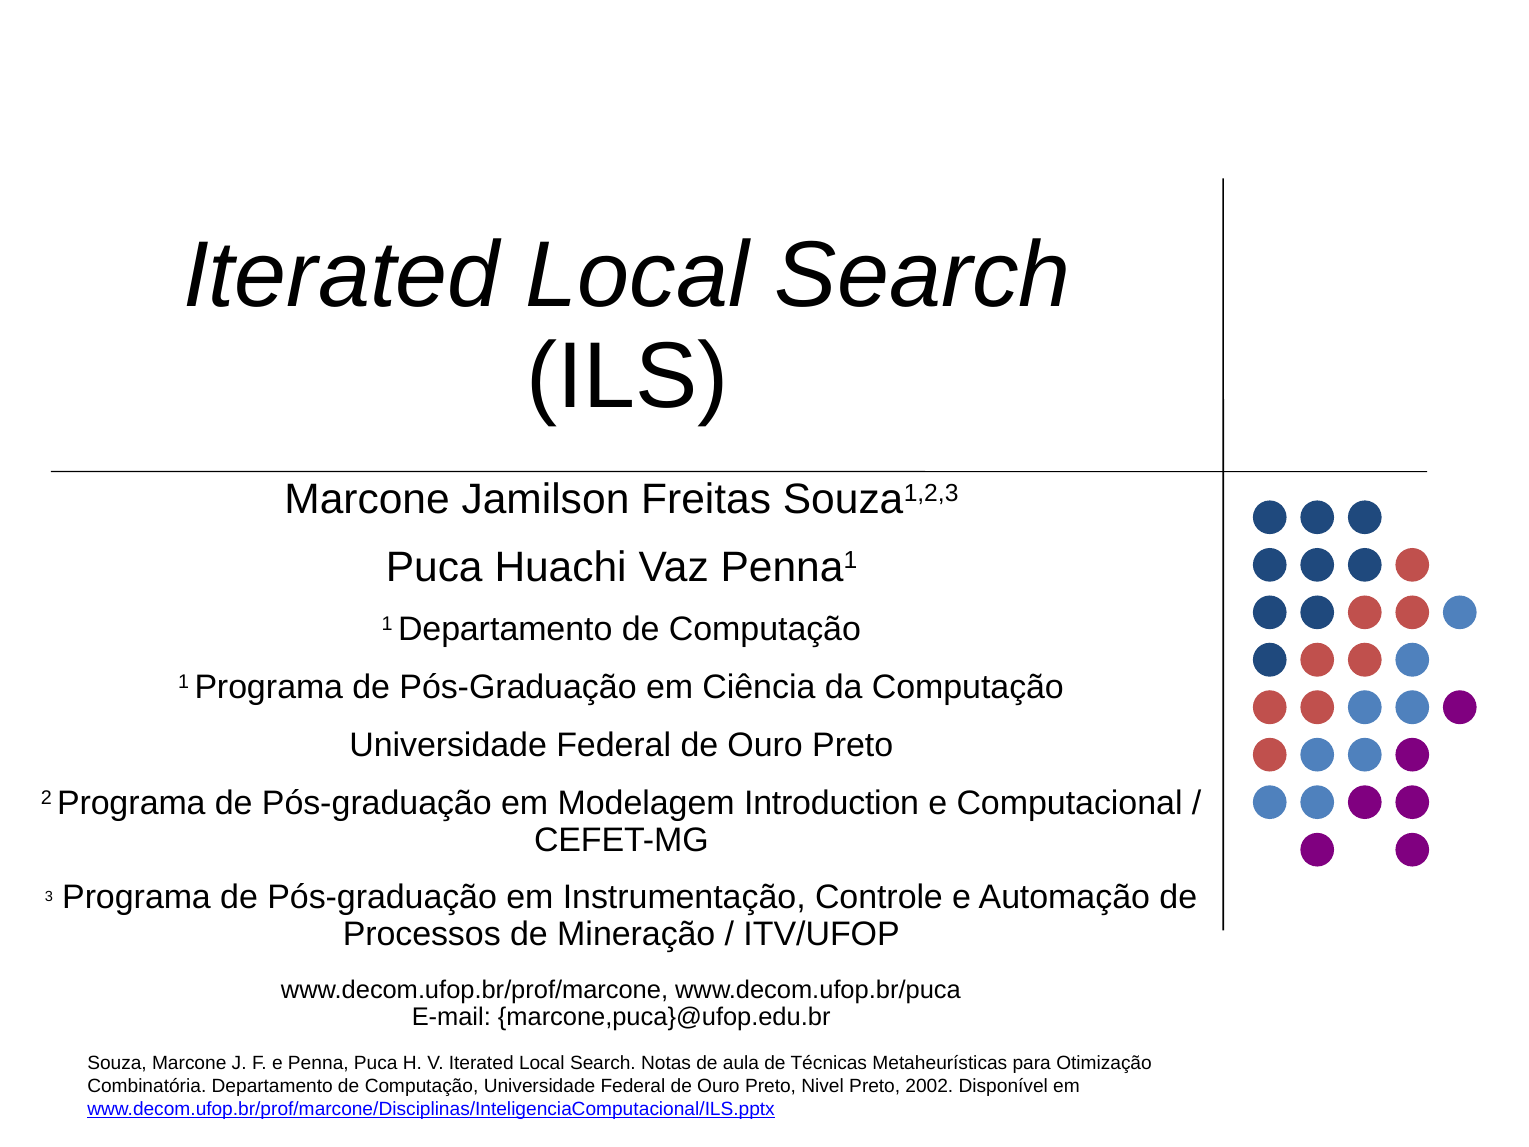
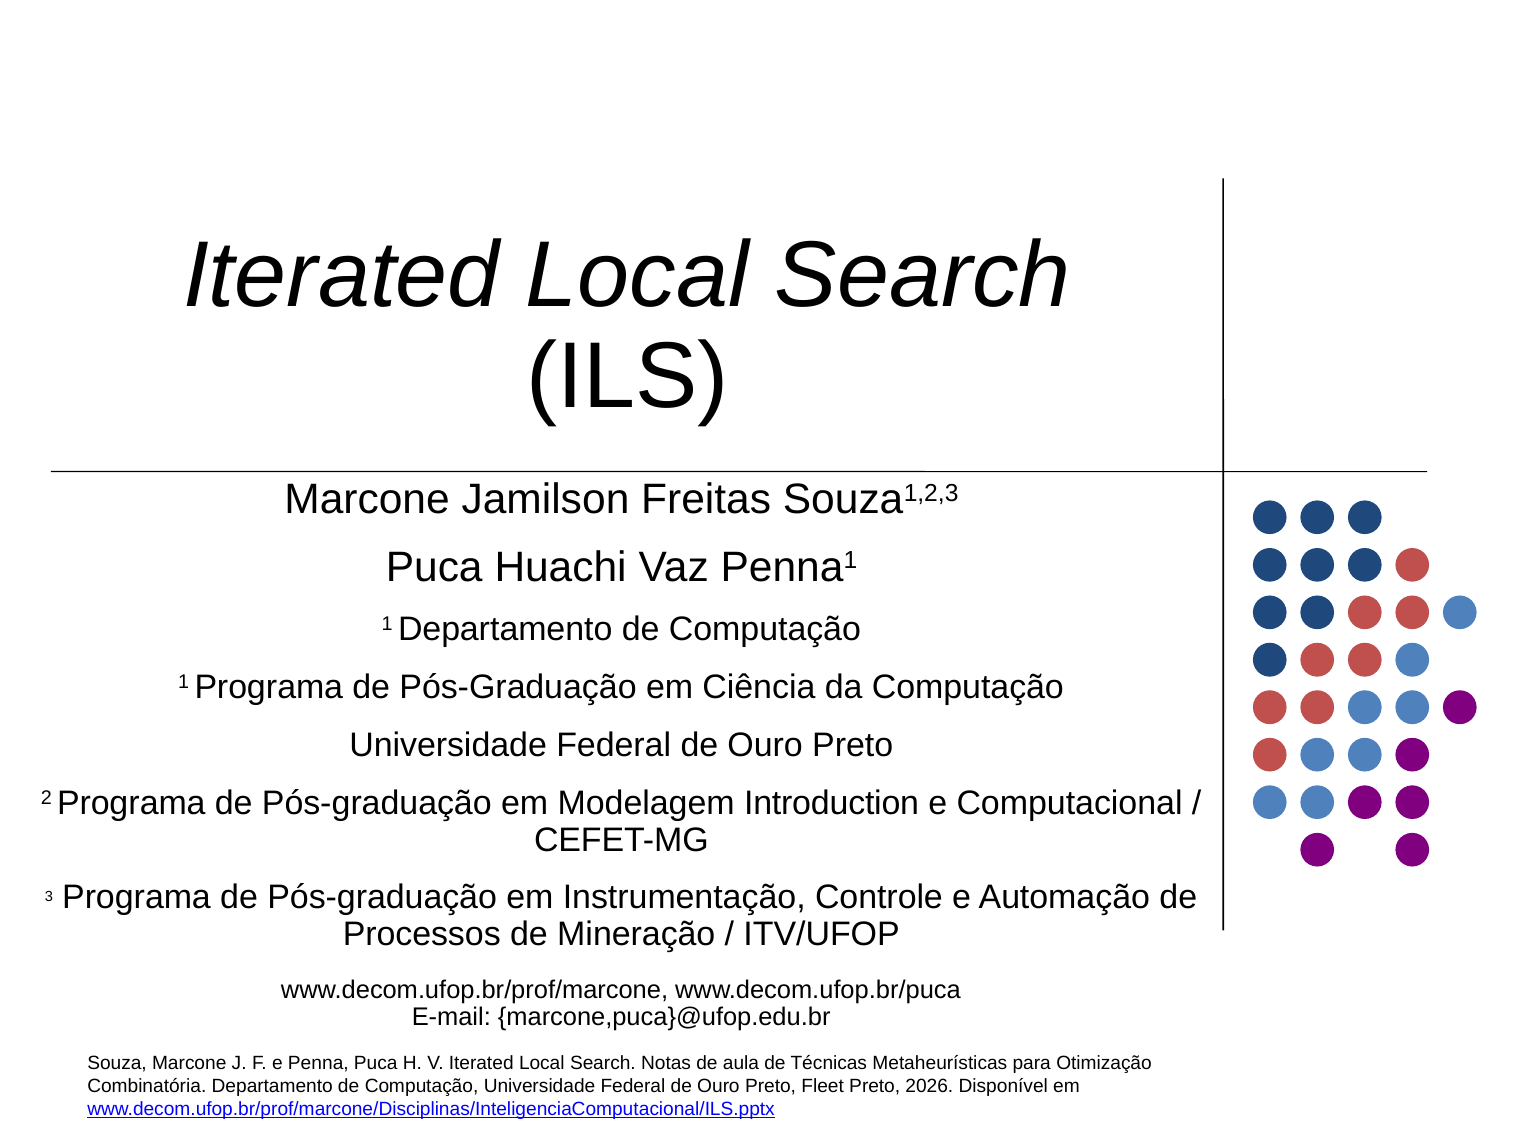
Nivel: Nivel -> Fleet (823, 1086)
2002: 2002 -> 2026 (929, 1086)
